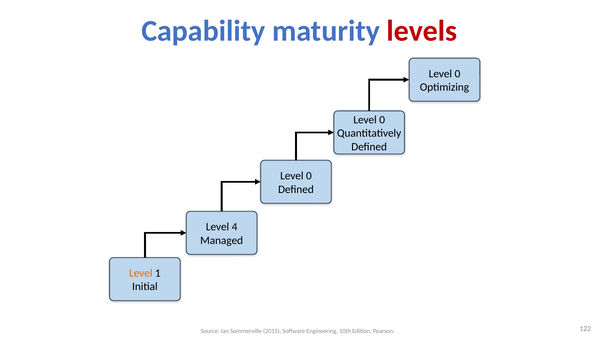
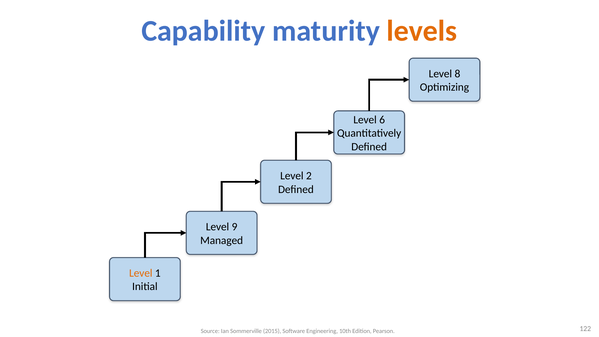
levels colour: red -> orange (422, 31)
0: 0 -> 8 (457, 74)
0: 0 -> 6 (382, 120)
0: 0 -> 2 (309, 176)
4: 4 -> 9 (235, 227)
